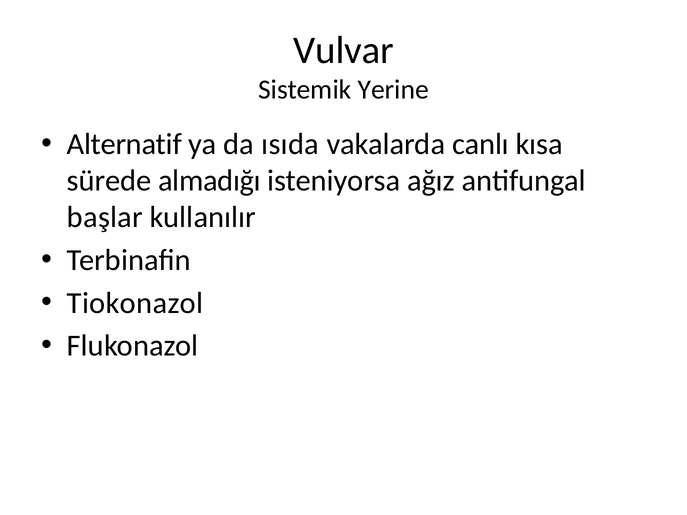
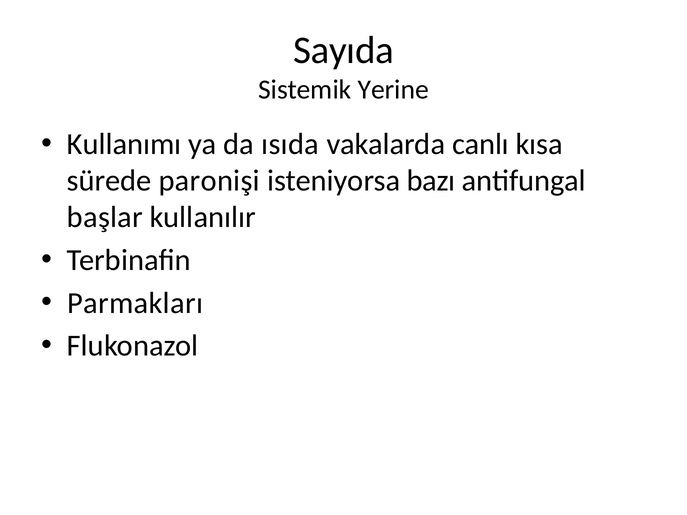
Vulvar: Vulvar -> Sayıda (344, 50)
Alternatif: Alternatif -> Kullanımı (124, 144)
almadığı: almadığı -> paronişi (209, 181)
ağız: ağız -> bazı (431, 181)
Tiokonazol: Tiokonazol -> Parmakları (135, 303)
